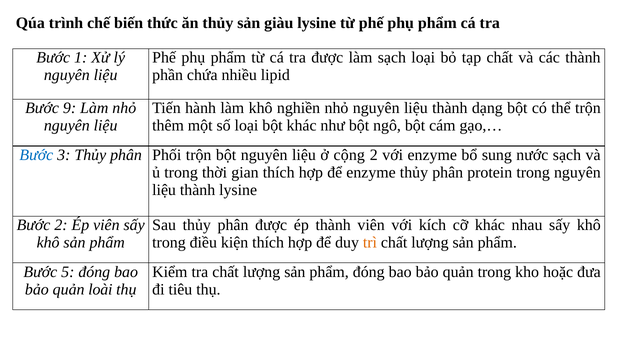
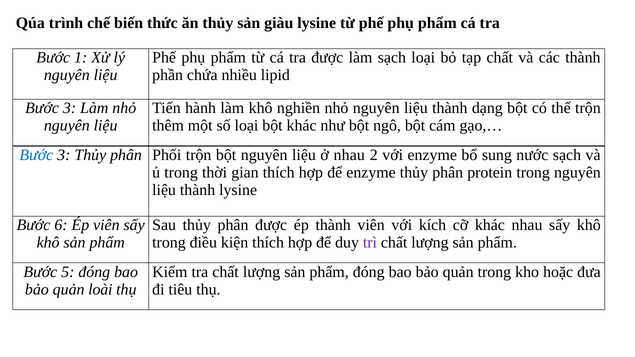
9: 9 -> 3 (70, 108)
ở cộng: cộng -> nhau (349, 155)
Bước 2: 2 -> 6 (61, 225)
trì colour: orange -> purple (370, 243)
